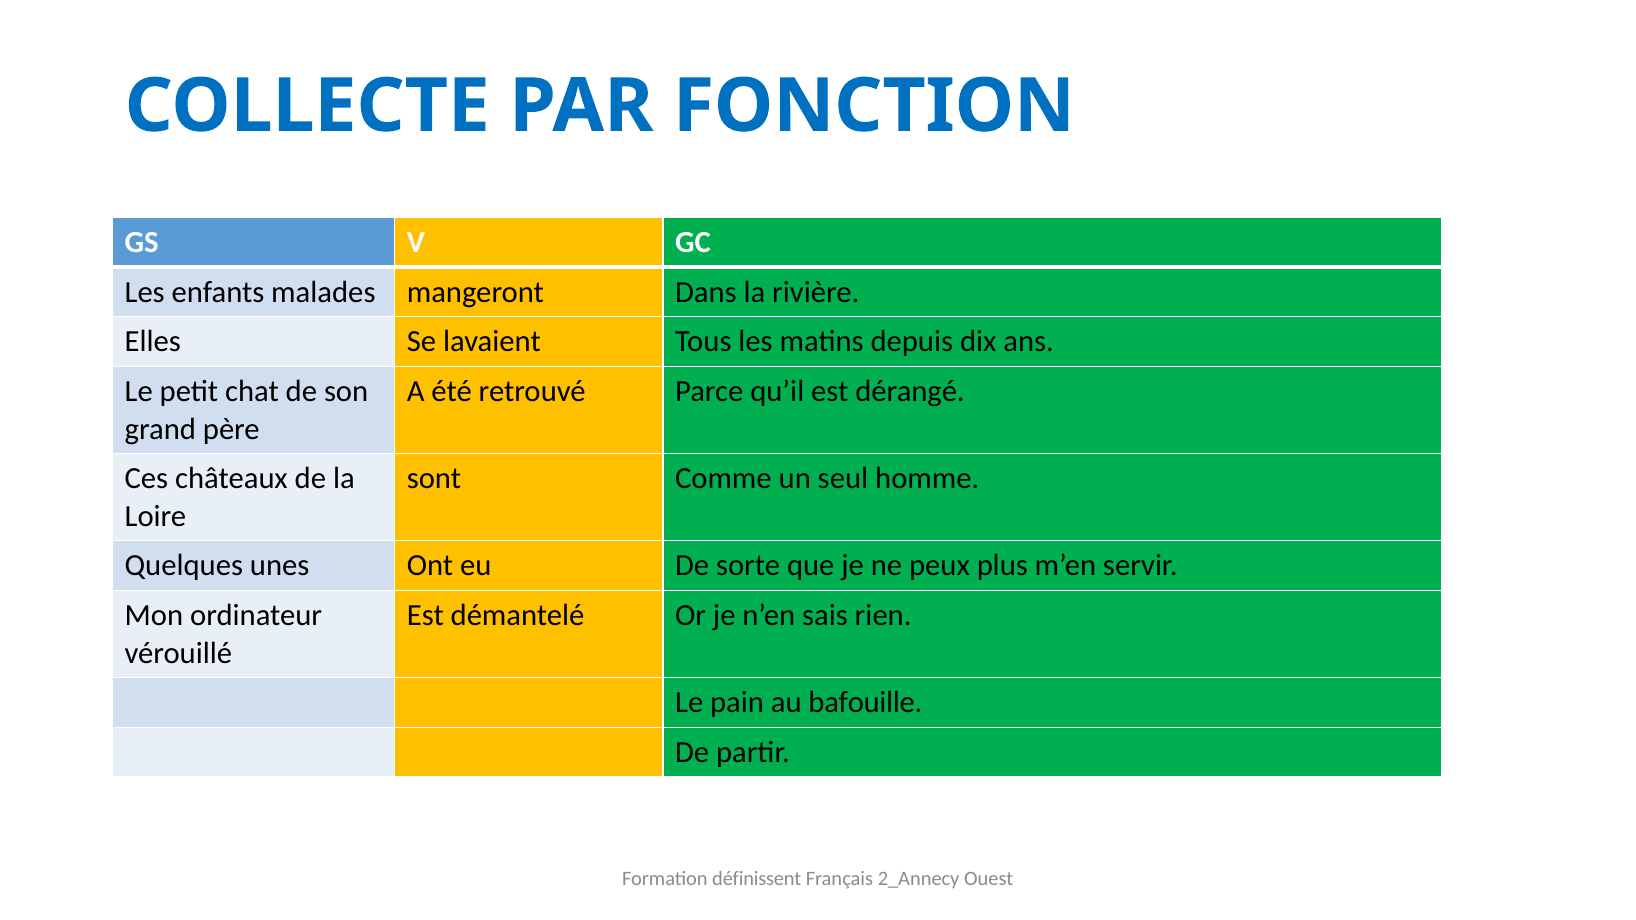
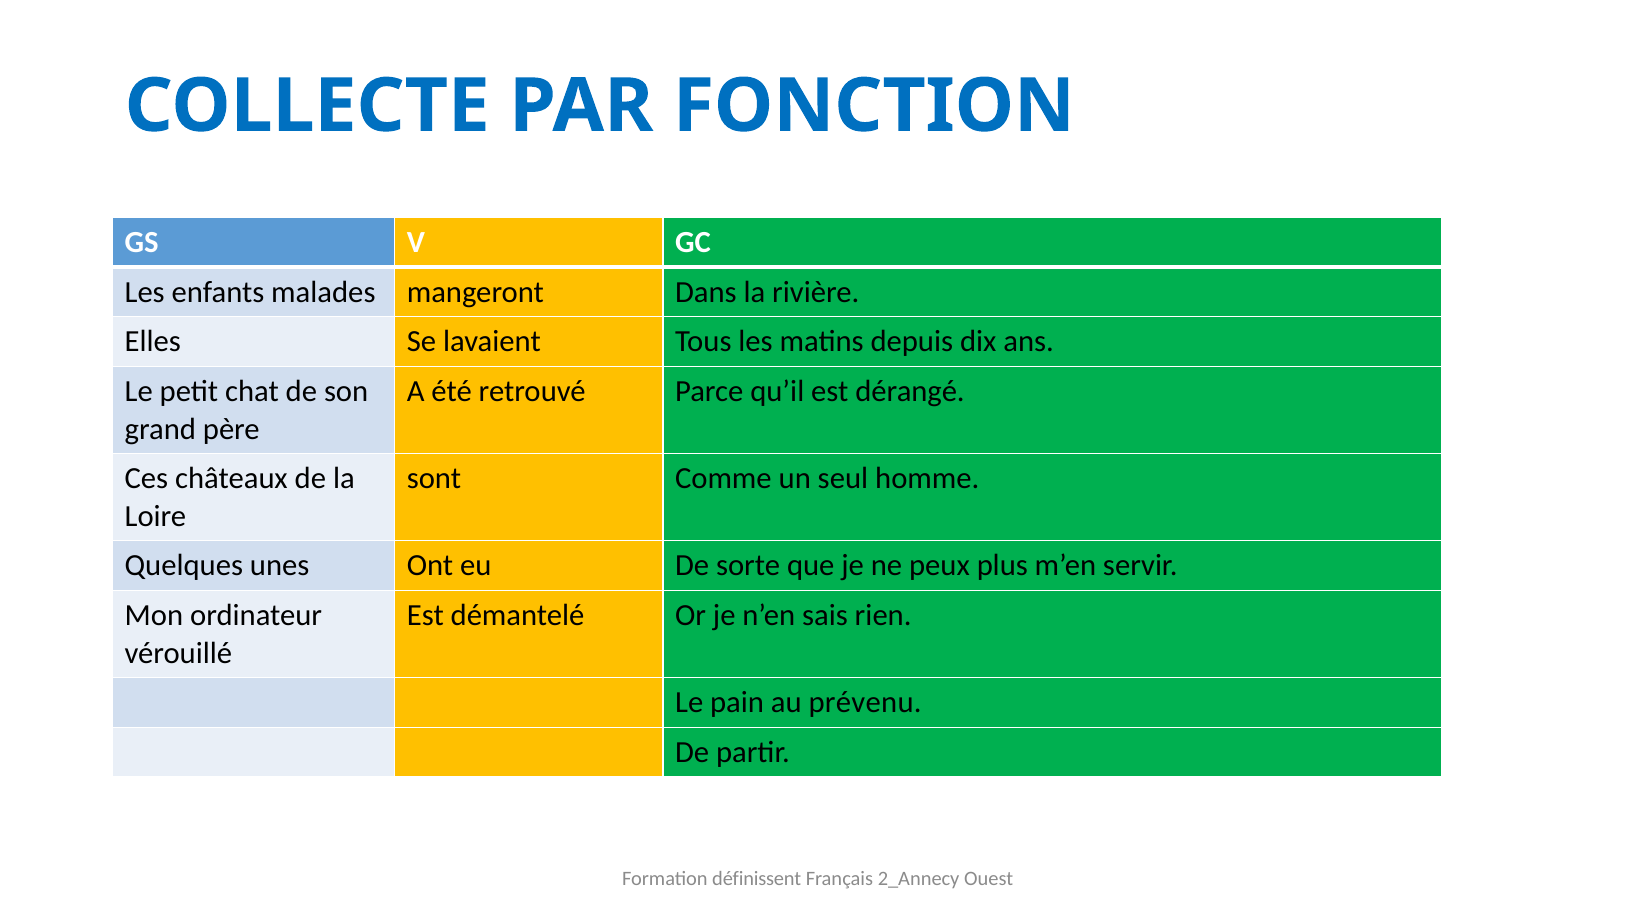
bafouille: bafouille -> prévenu (865, 703)
